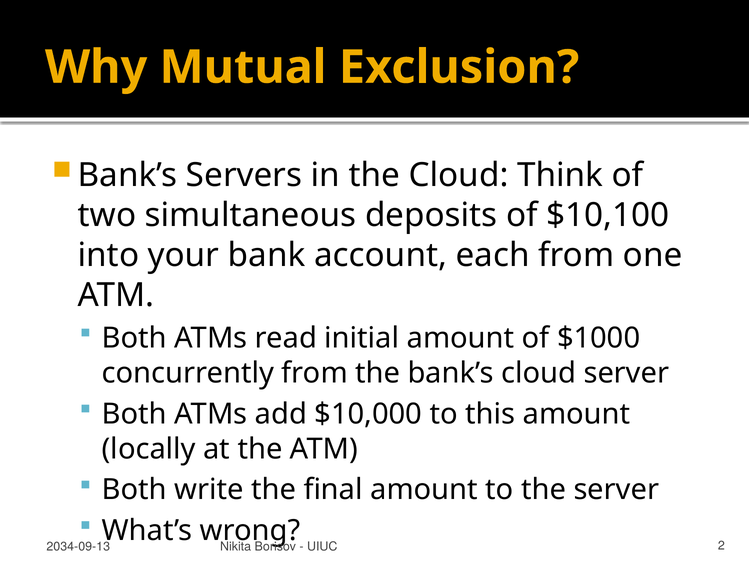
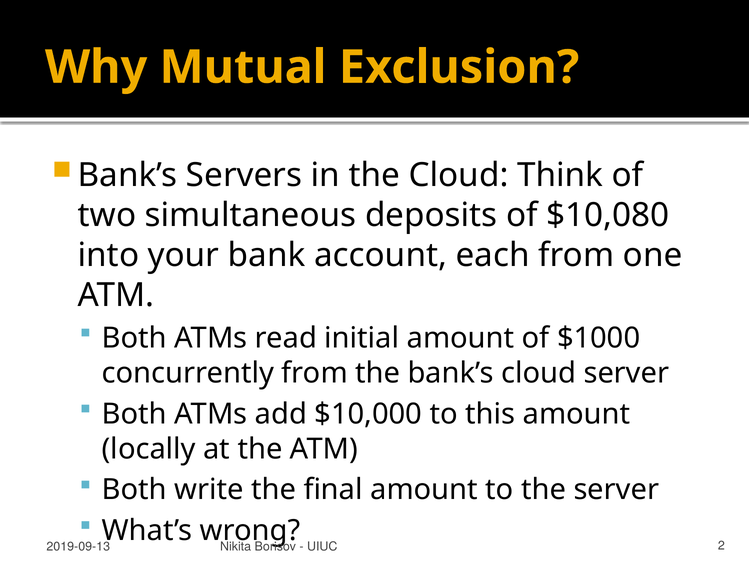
$10,100: $10,100 -> $10,080 (608, 215)
2034-09-13: 2034-09-13 -> 2019-09-13 (78, 546)
